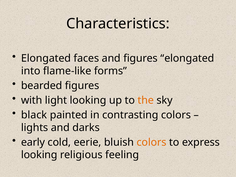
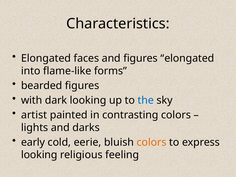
light: light -> dark (56, 100)
the colour: orange -> blue (146, 100)
black: black -> artist (34, 115)
